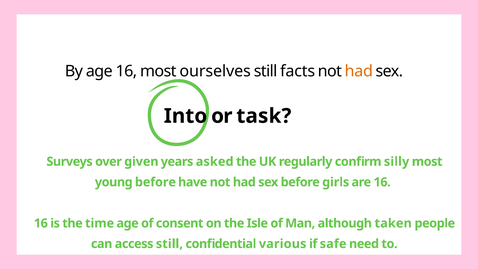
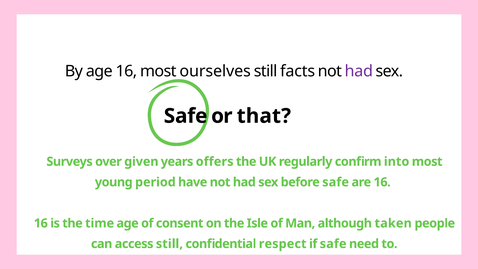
had colour: orange -> purple (359, 71)
Into: Into -> Safe (186, 116)
task: task -> that (264, 116)
asked: asked -> offers (215, 162)
silly: silly -> into (397, 162)
young before: before -> period (155, 182)
before girls: girls -> safe (336, 182)
various: various -> respect (283, 244)
